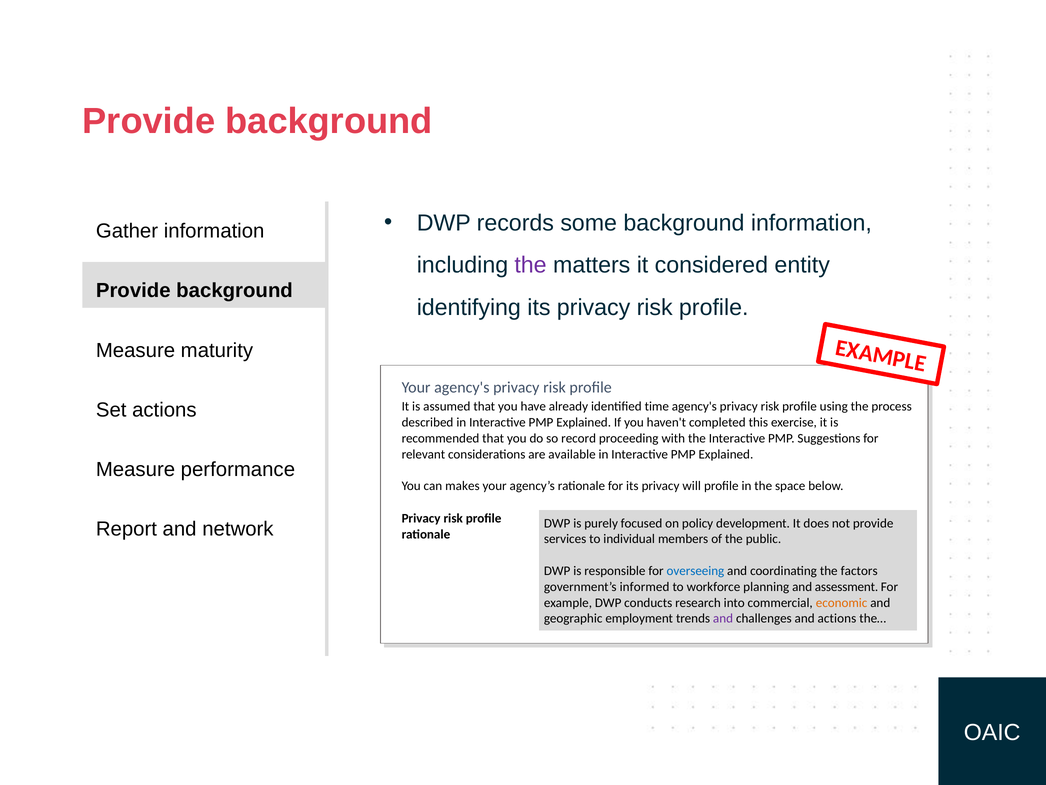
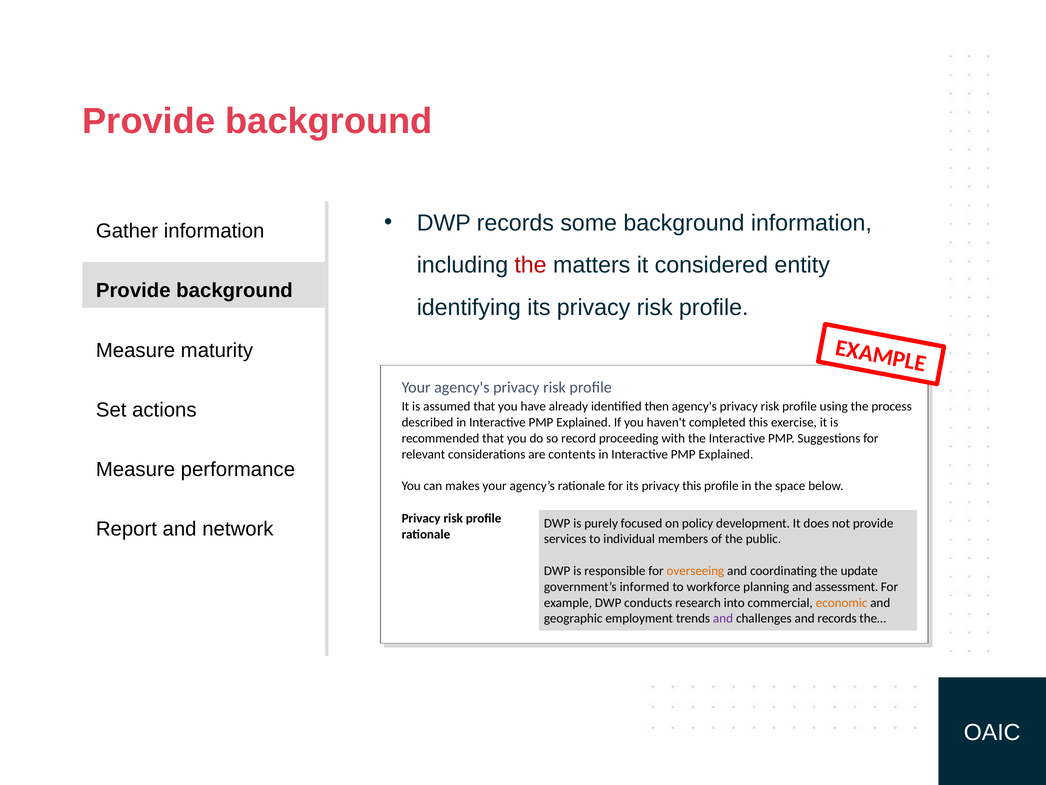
the colour: purple -> red (531, 265)
time: time -> then (657, 406)
available: available -> contents (572, 454)
privacy will: will -> this (692, 486)
overseeing colour: blue -> orange (695, 571)
factors: factors -> update (859, 571)
and actions: actions -> records (837, 618)
